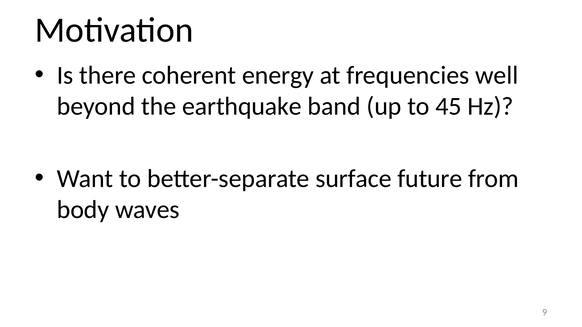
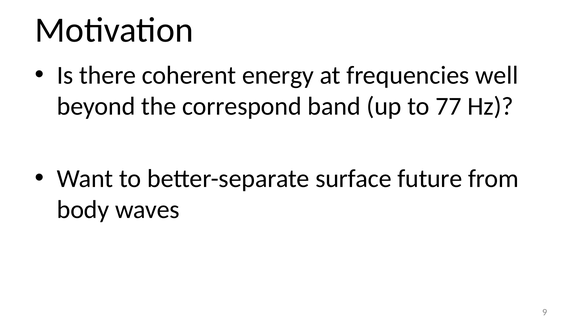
earthquake: earthquake -> correspond (242, 106)
45: 45 -> 77 (448, 106)
